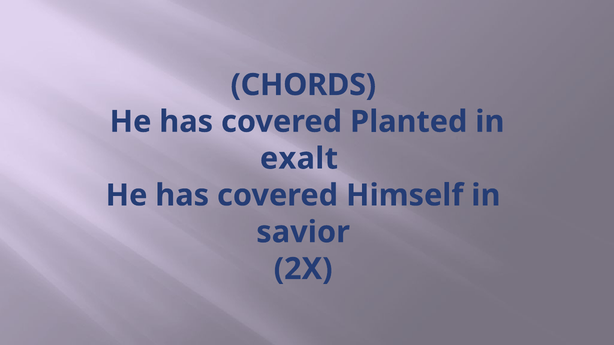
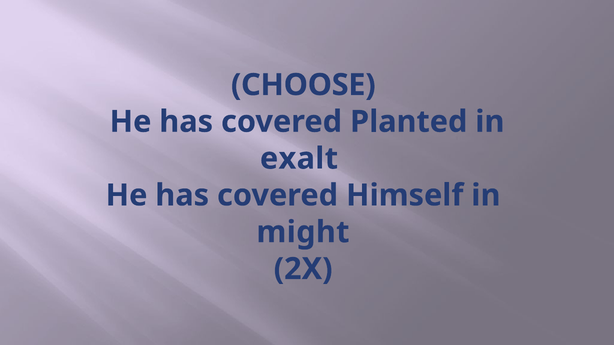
CHORDS: CHORDS -> CHOOSE (303, 85)
savior: savior -> might (303, 232)
